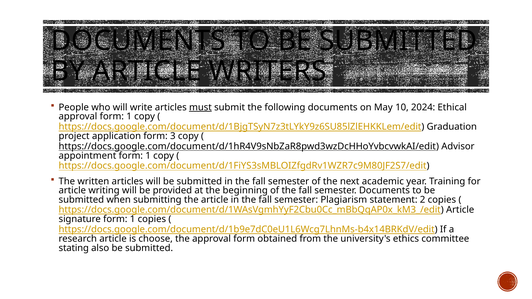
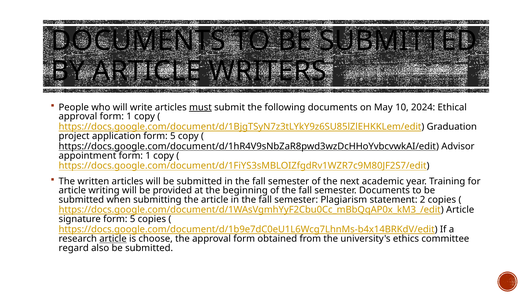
application form 3: 3 -> 5 (173, 136)
signature form 1: 1 -> 5 (133, 219)
article underline: none -> present (113, 239)
stating: stating -> regard (74, 248)
